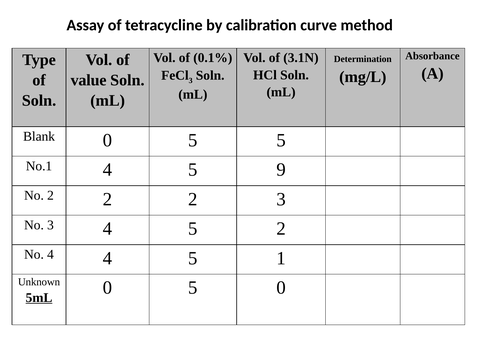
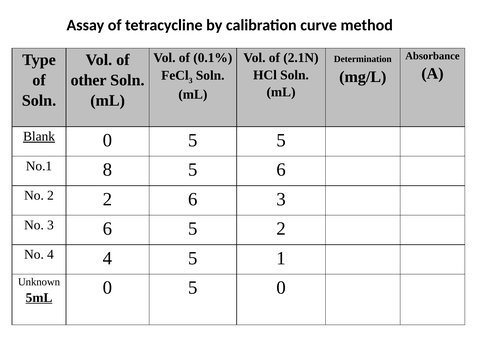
3.1N: 3.1N -> 2.1N (301, 58)
value: value -> other (89, 80)
Blank underline: none -> present (39, 136)
No.1 4: 4 -> 8 (108, 170)
5 9: 9 -> 6 (281, 170)
2 2 2: 2 -> 6 (193, 199)
3 4: 4 -> 6 (108, 229)
